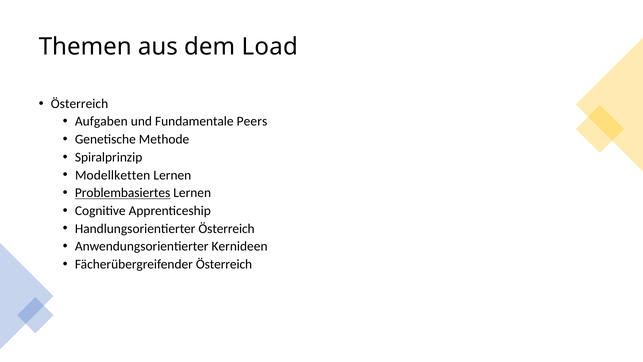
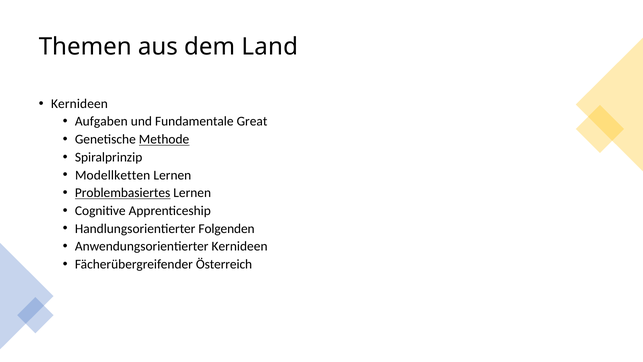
Load: Load -> Land (270, 47)
Österreich: Österreich -> Kernideen (79, 104)
Peers: Peers -> Great (252, 121)
Methode underline: none -> present (164, 139)
Handlungsorientierter Österreich: Österreich -> Folgenden (227, 228)
